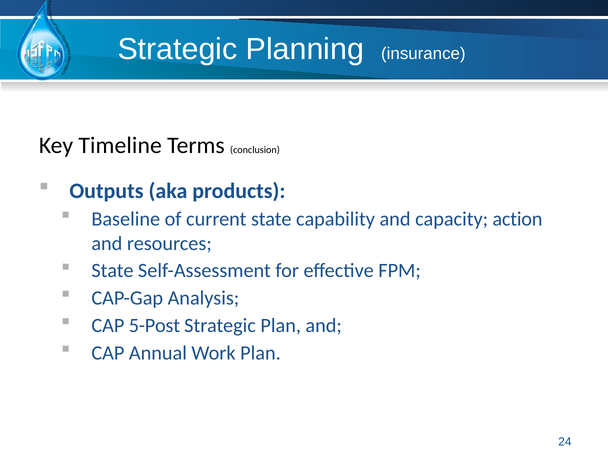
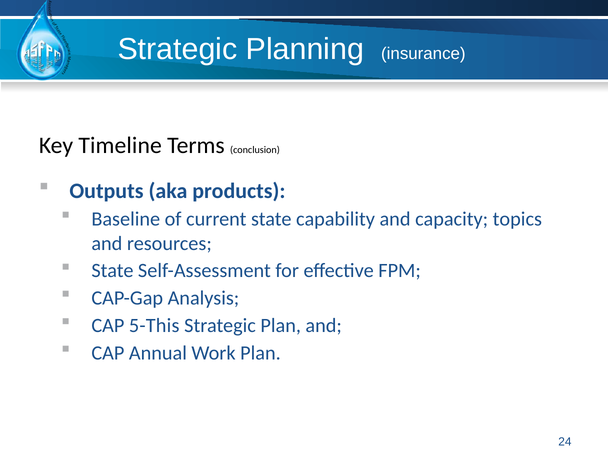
action: action -> topics (517, 219)
5-Post: 5-Post -> 5-This (154, 325)
